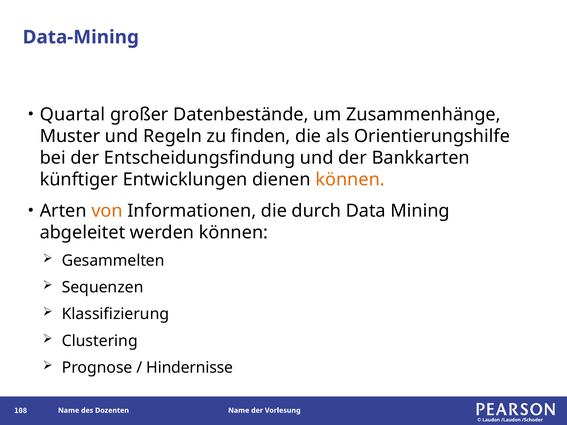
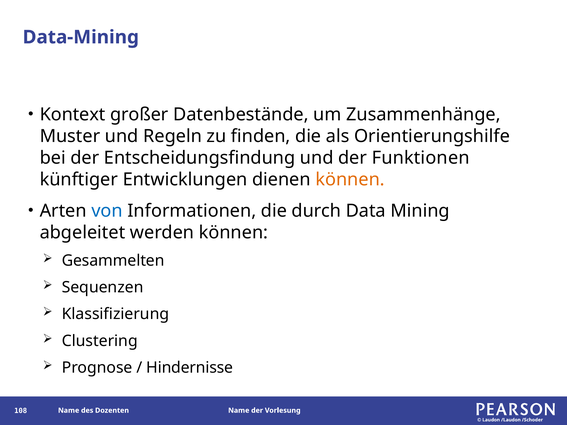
Quartal: Quartal -> Kontext (73, 115)
Bankkarten: Bankkarten -> Funktionen (421, 158)
von colour: orange -> blue (107, 211)
